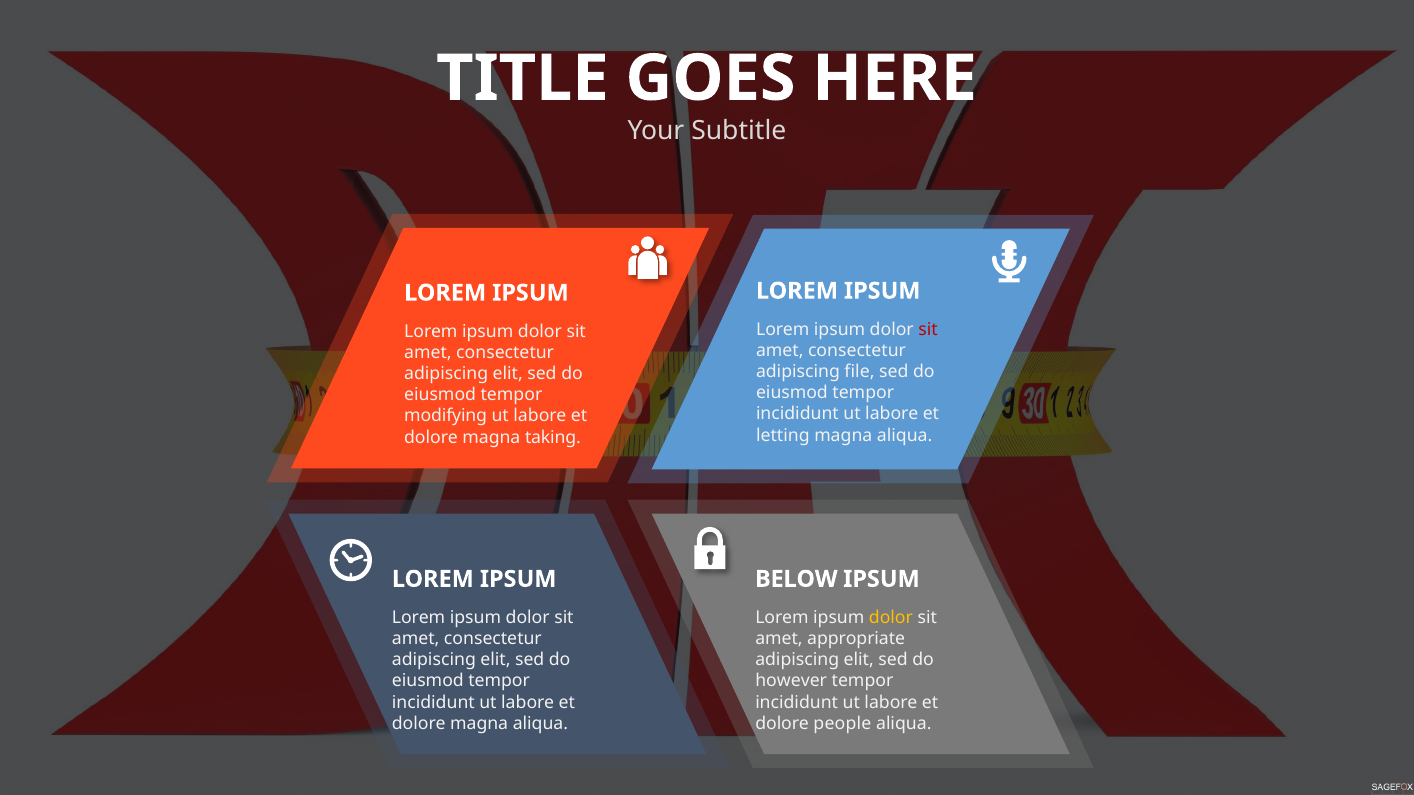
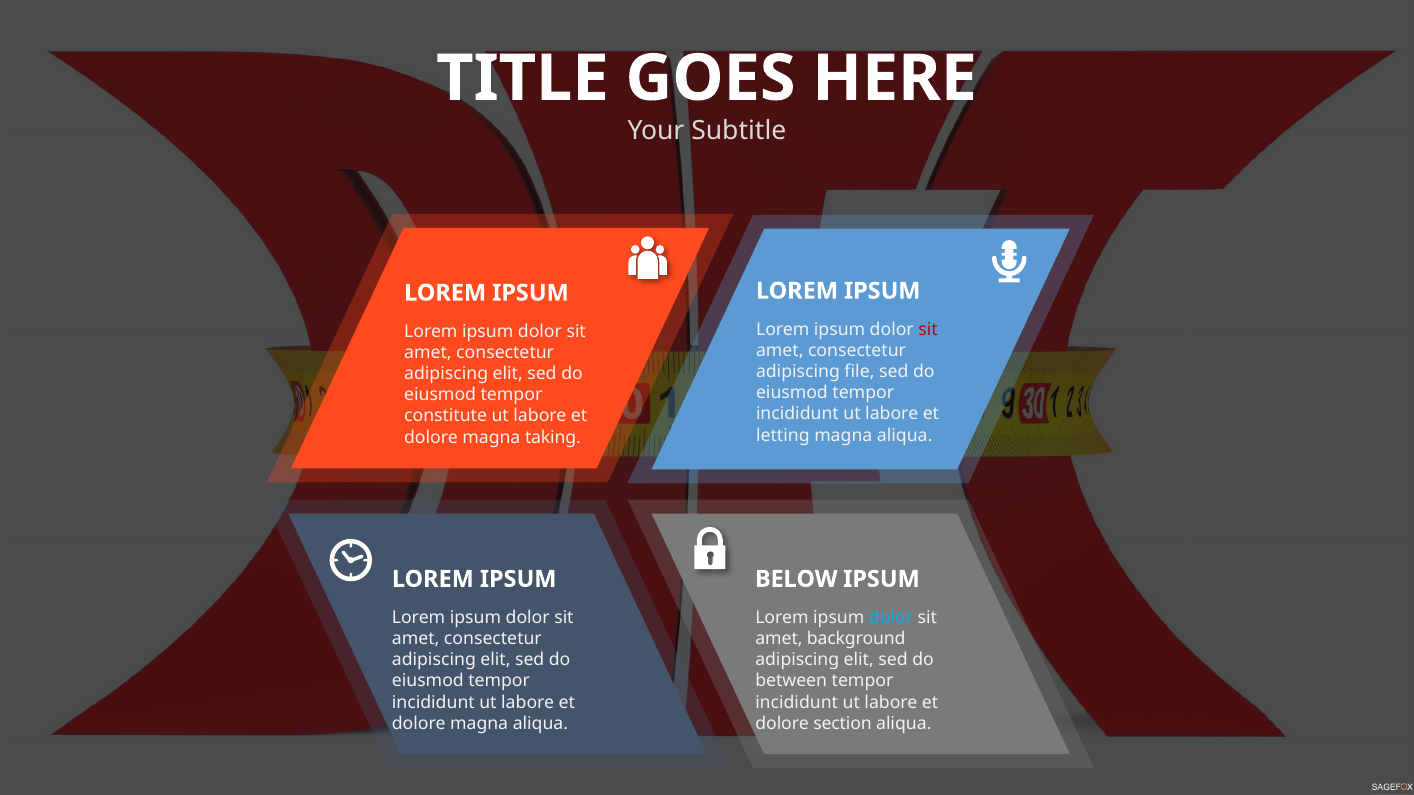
modifying: modifying -> constitute (446, 416)
dolor colour: yellow -> light blue (891, 618)
appropriate: appropriate -> background (856, 639)
however: however -> between (791, 681)
people: people -> section (843, 724)
